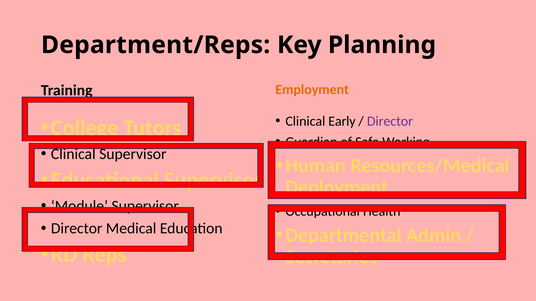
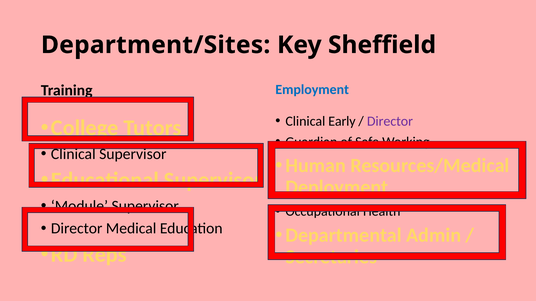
Department/Reps: Department/Reps -> Department/Sites (156, 45)
Planning: Planning -> Sheffield (382, 45)
Employment colour: orange -> blue (312, 90)
